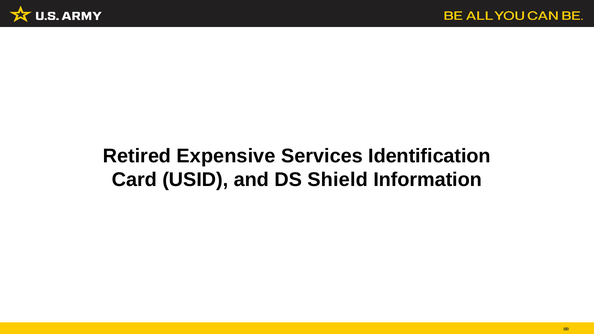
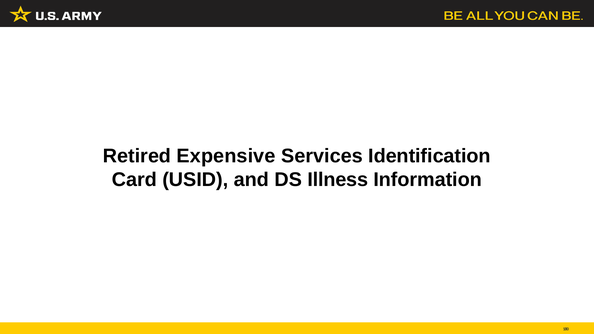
Shield: Shield -> Illness (338, 180)
